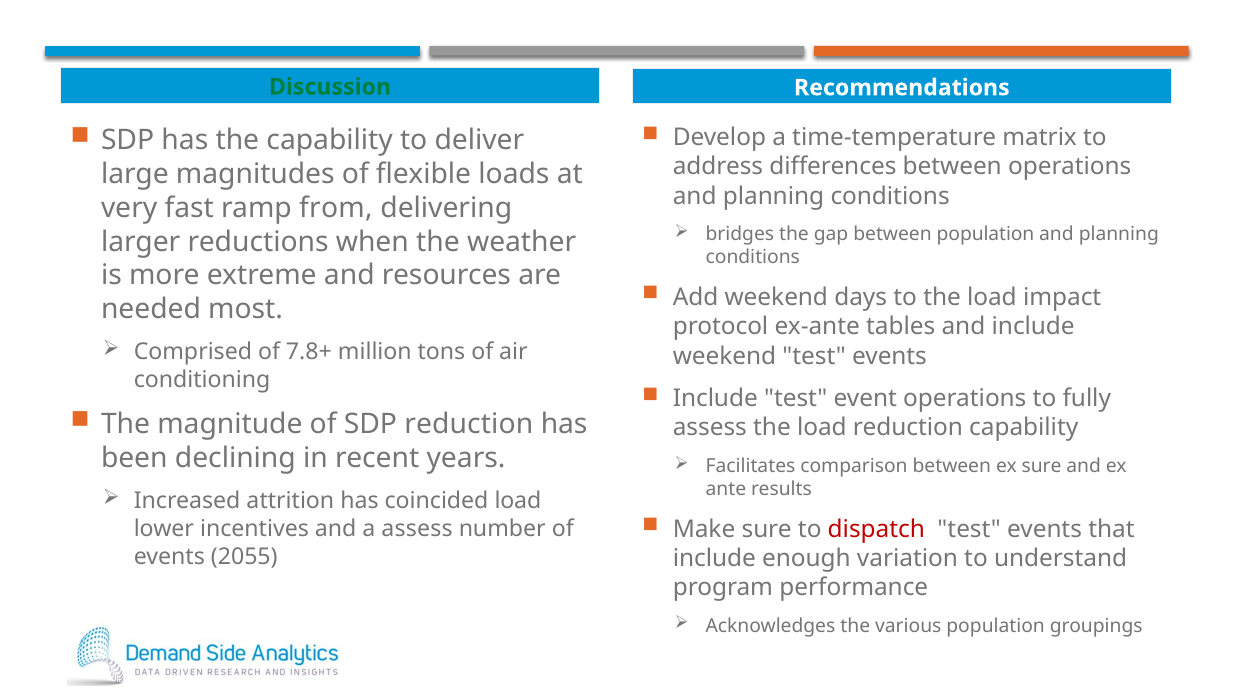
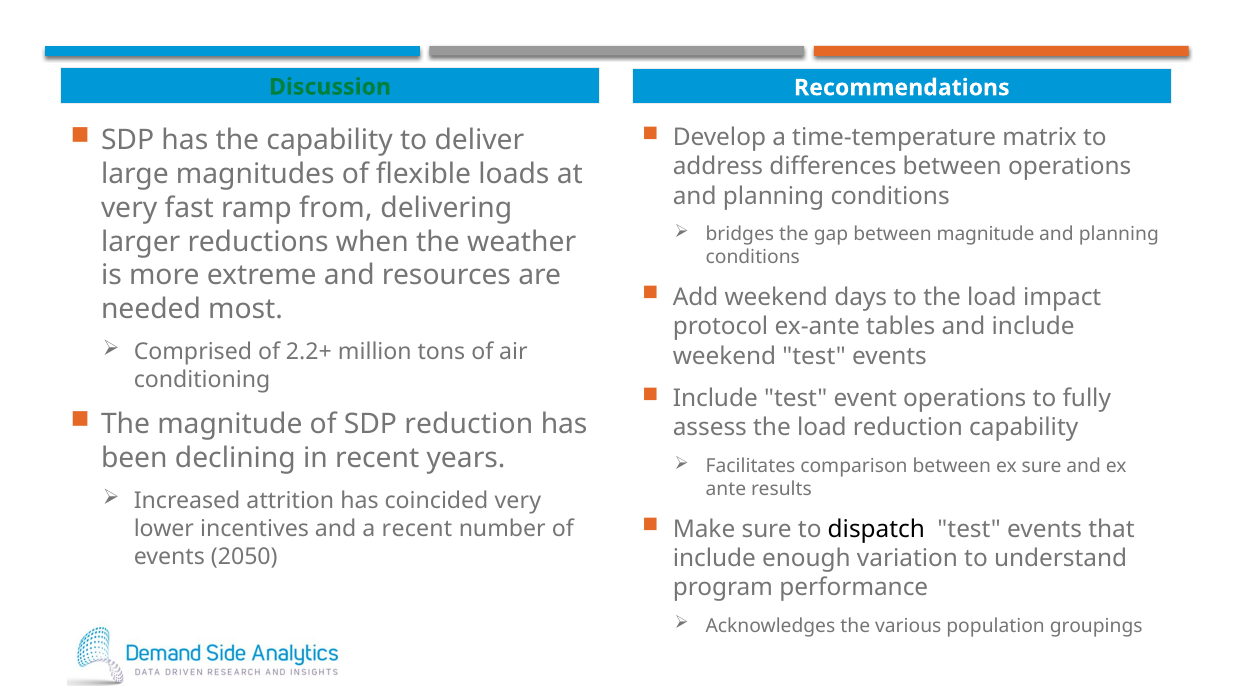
between population: population -> magnitude (986, 234)
7.8+: 7.8+ -> 2.2+ (309, 352)
coincided load: load -> very (518, 501)
dispatch colour: red -> black (876, 529)
a assess: assess -> recent (417, 529)
2055: 2055 -> 2050 (244, 557)
